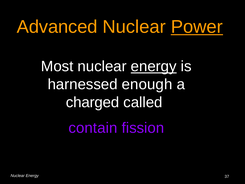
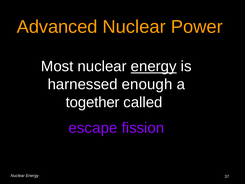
Power underline: present -> none (197, 27)
charged: charged -> together (93, 102)
contain: contain -> escape (93, 128)
